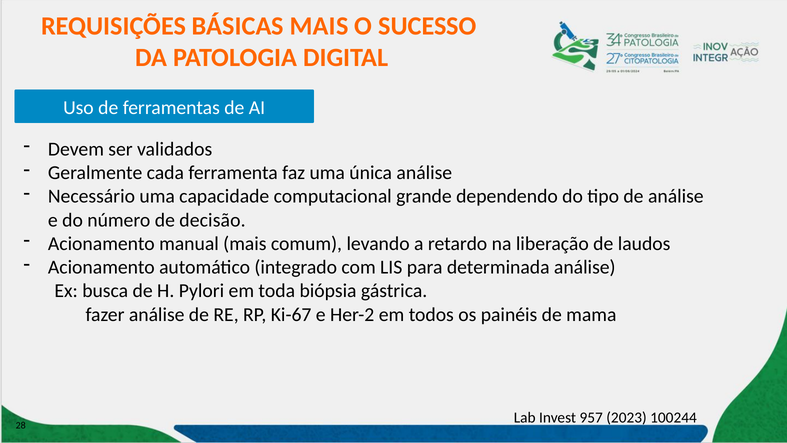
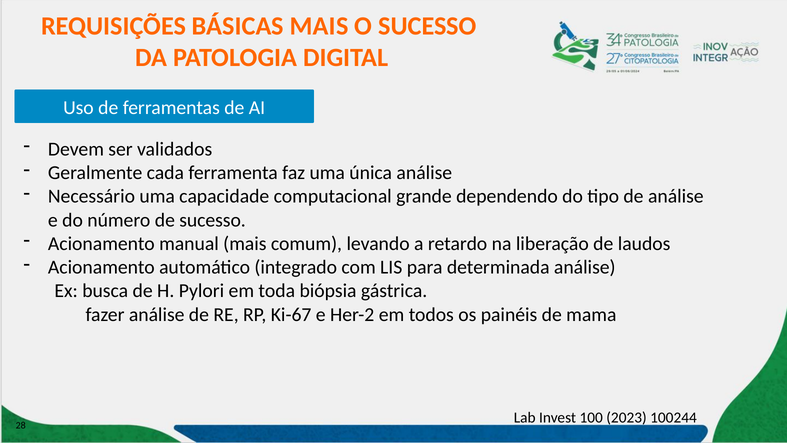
de decisão: decisão -> sucesso (213, 220)
957: 957 -> 100 (591, 418)
